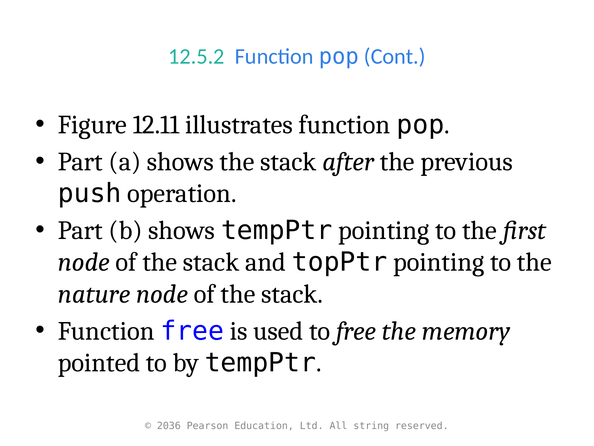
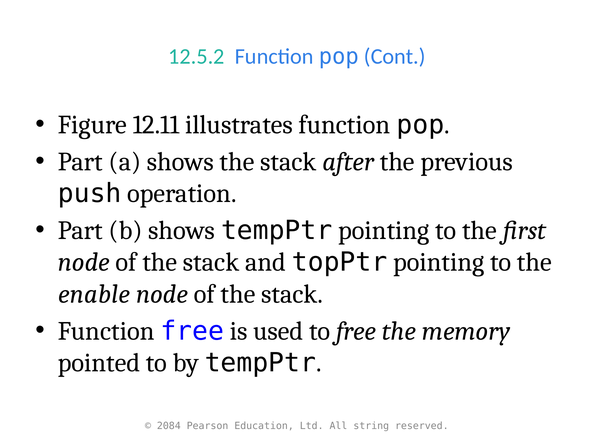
nature: nature -> enable (94, 294)
2036: 2036 -> 2084 (169, 425)
